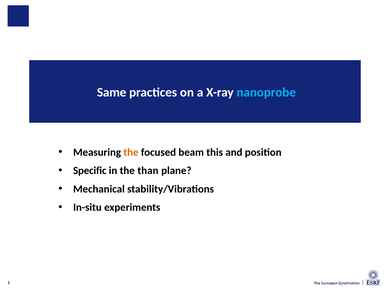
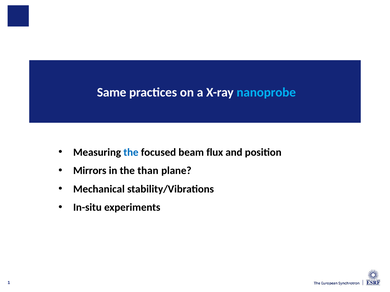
the colour: orange -> blue (131, 152)
this: this -> flux (215, 152)
Specific: Specific -> Mirrors (90, 171)
